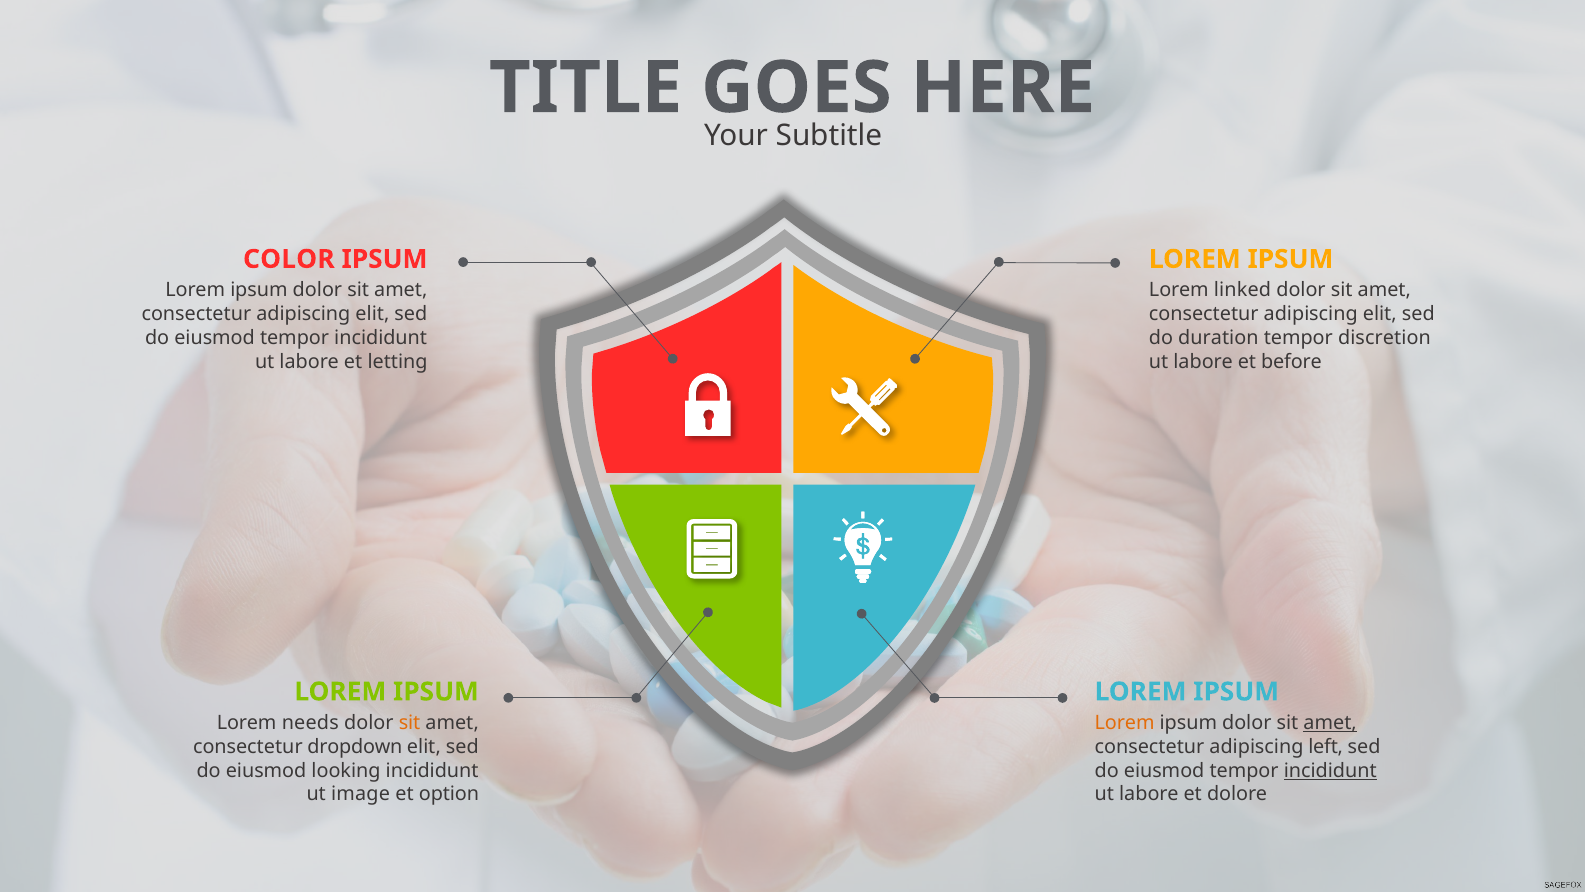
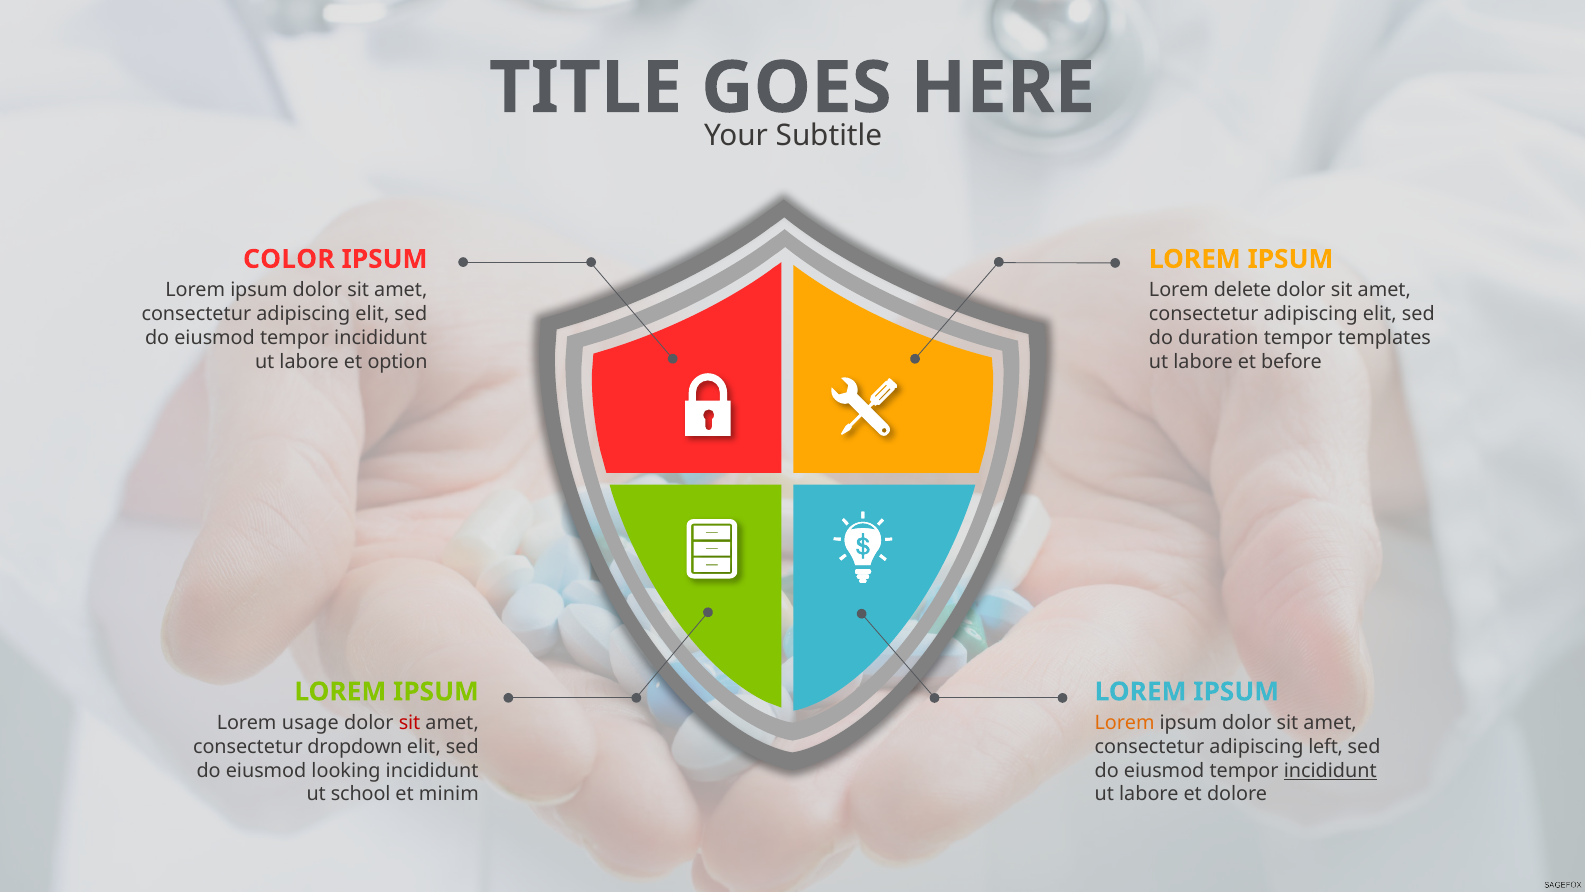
linked: linked -> delete (1243, 290)
discretion: discretion -> templates (1384, 338)
letting: letting -> option (398, 362)
needs: needs -> usage (310, 723)
sit colour: orange -> red (410, 723)
amet underline: present -> none (1330, 723)
image: image -> school (361, 794)
option: option -> minim (449, 794)
